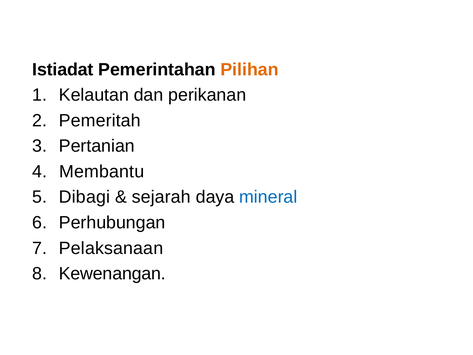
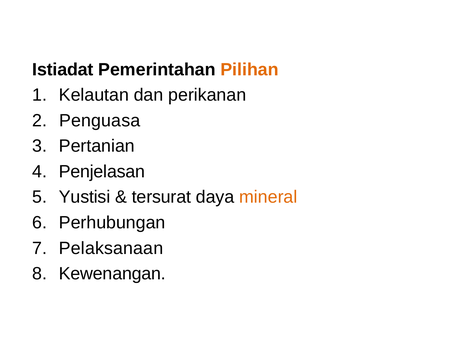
Pemeritah: Pemeritah -> Penguasa (100, 120)
Membantu: Membantu -> Penjelasan (102, 171)
Dibagi: Dibagi -> Yustisi (85, 197)
sejarah: sejarah -> tersurat (161, 197)
mineral colour: blue -> orange (268, 197)
